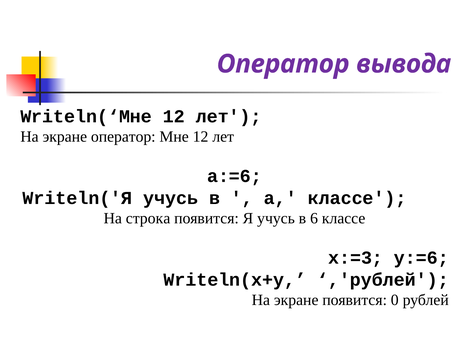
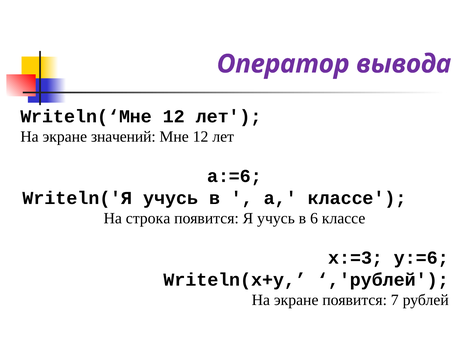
экране оператор: оператор -> значений (123, 137)
0: 0 -> 7 (395, 300)
